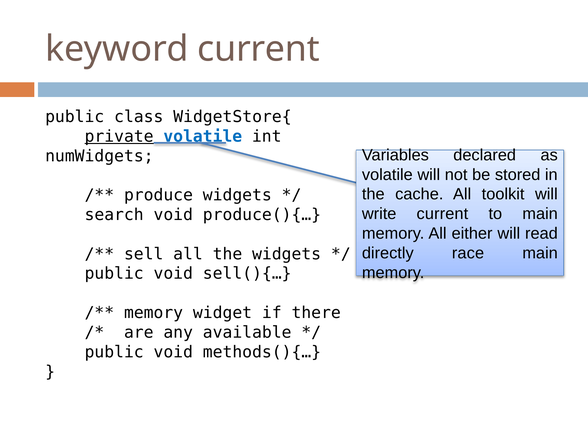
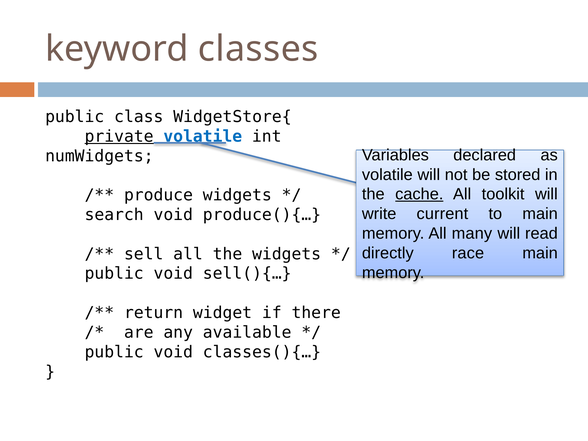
keyword current: current -> classes (258, 49)
cache underline: none -> present (419, 194)
either: either -> many (472, 233)
memory: memory -> return (154, 313)
methods(){…: methods(){… -> classes(){… (262, 352)
